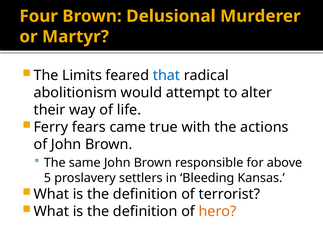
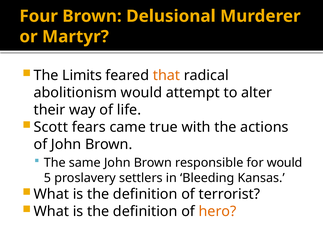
that colour: blue -> orange (167, 76)
Ferry: Ferry -> Scott (51, 127)
for above: above -> would (285, 163)
